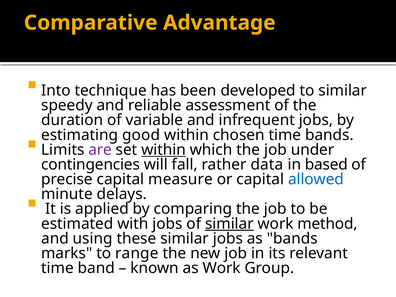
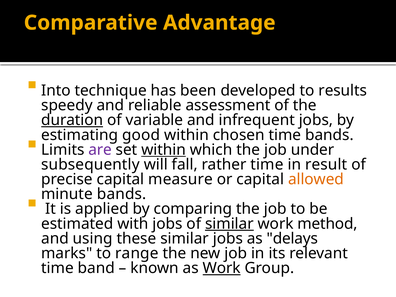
to similar: similar -> results (343, 91)
duration underline: none -> present (72, 120)
contingencies: contingencies -> subsequently (90, 165)
rather data: data -> time (267, 165)
based: based -> result (326, 165)
allowed colour: blue -> orange (316, 179)
minute delays: delays -> bands (122, 194)
as bands: bands -> delays (292, 239)
Work underline: none -> present (222, 268)
